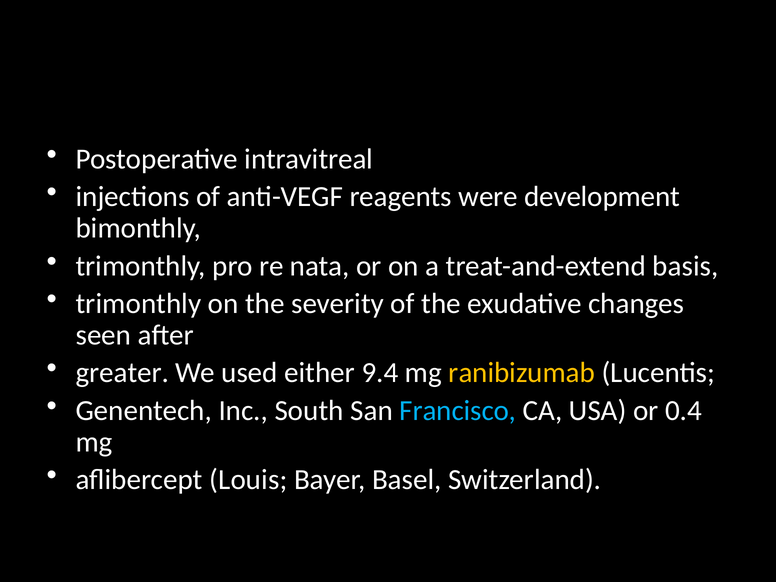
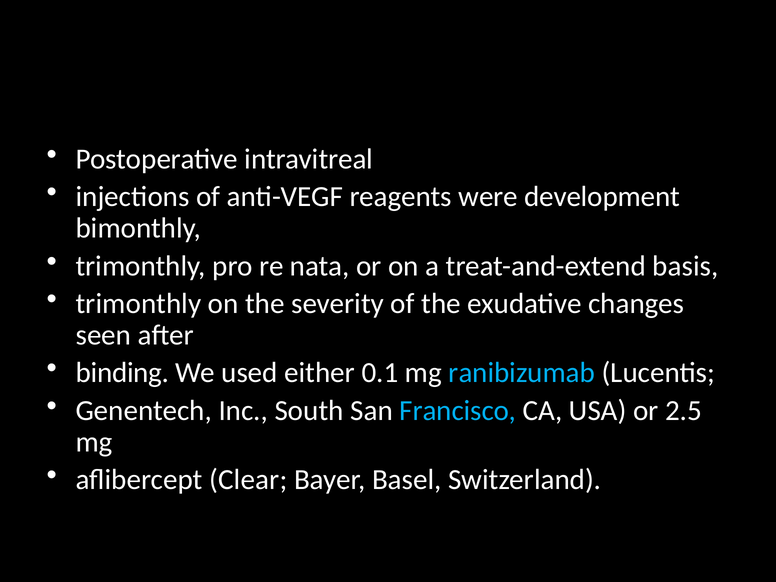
greater: greater -> binding (122, 373)
9.4: 9.4 -> 0.1 (380, 373)
ranibizumab colour: yellow -> light blue (522, 373)
0.4: 0.4 -> 2.5 (684, 410)
Louis: Louis -> Clear (248, 480)
